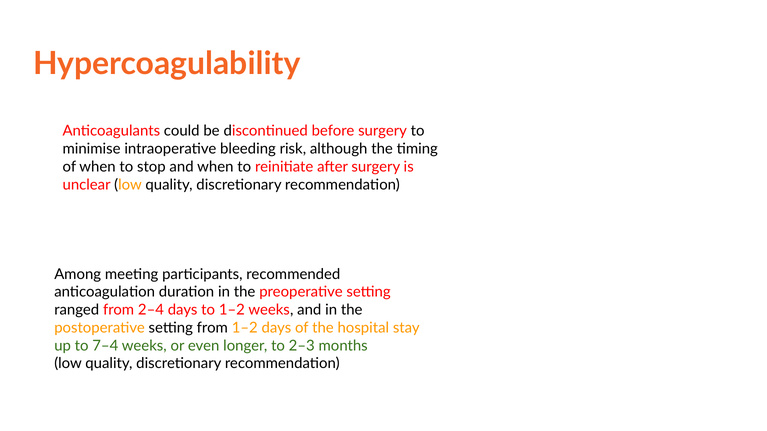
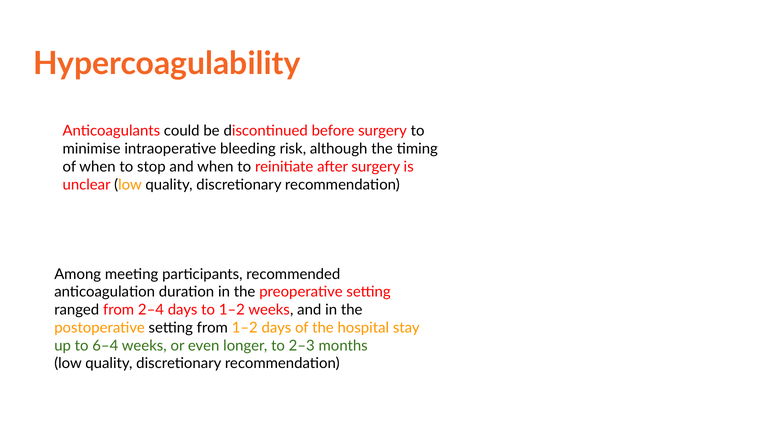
7–4: 7–4 -> 6–4 (105, 346)
